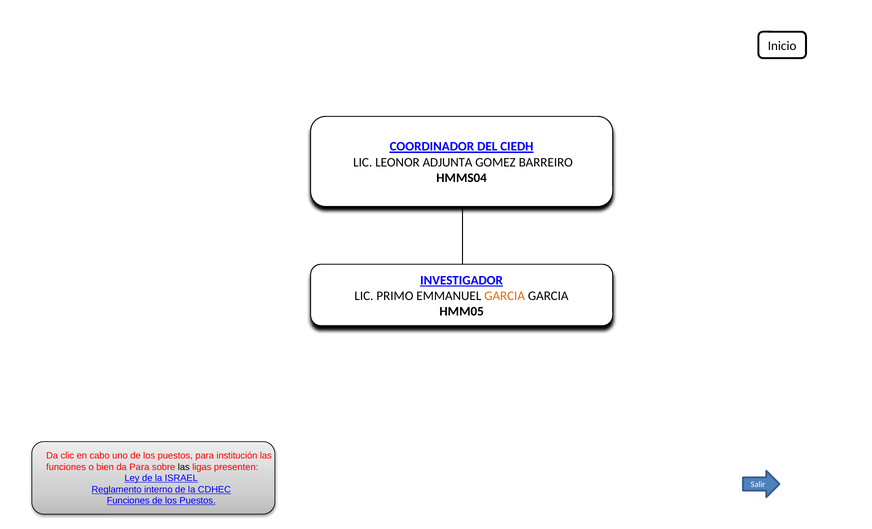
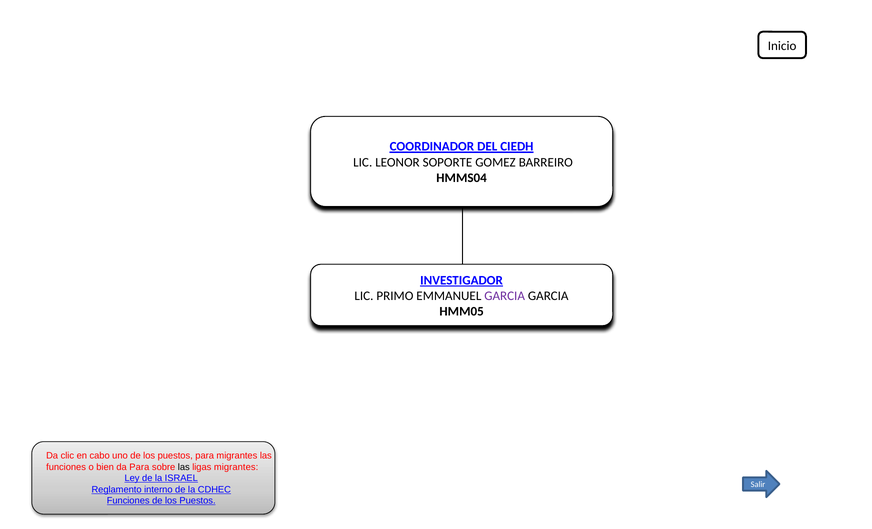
ADJUNTA: ADJUNTA -> SOPORTE (447, 162)
GARCIA colour: orange -> purple (505, 296)
para institución: institución -> migrantes (237, 455)
ligas presenten: presenten -> migrantes (236, 467)
